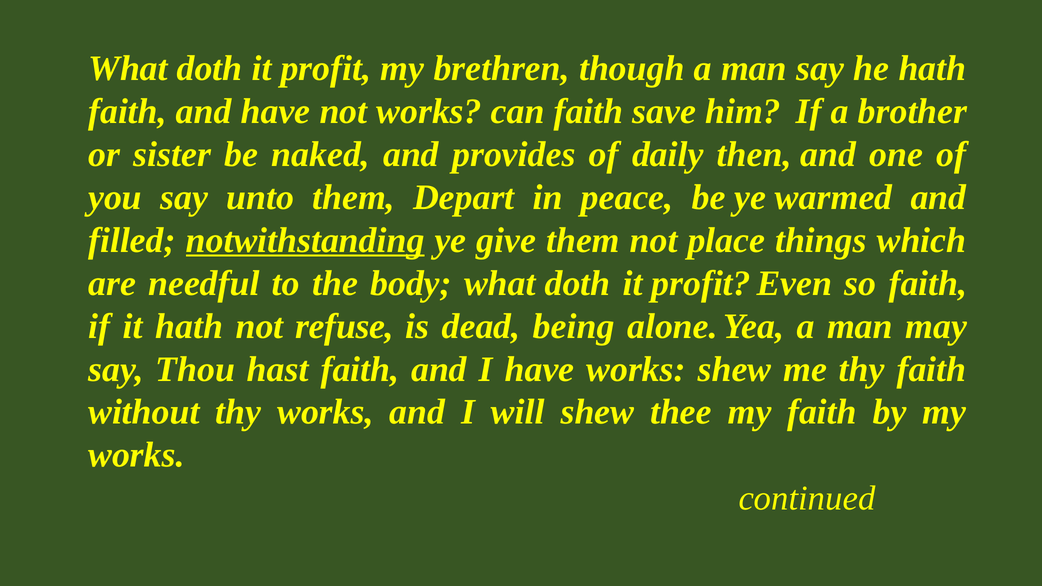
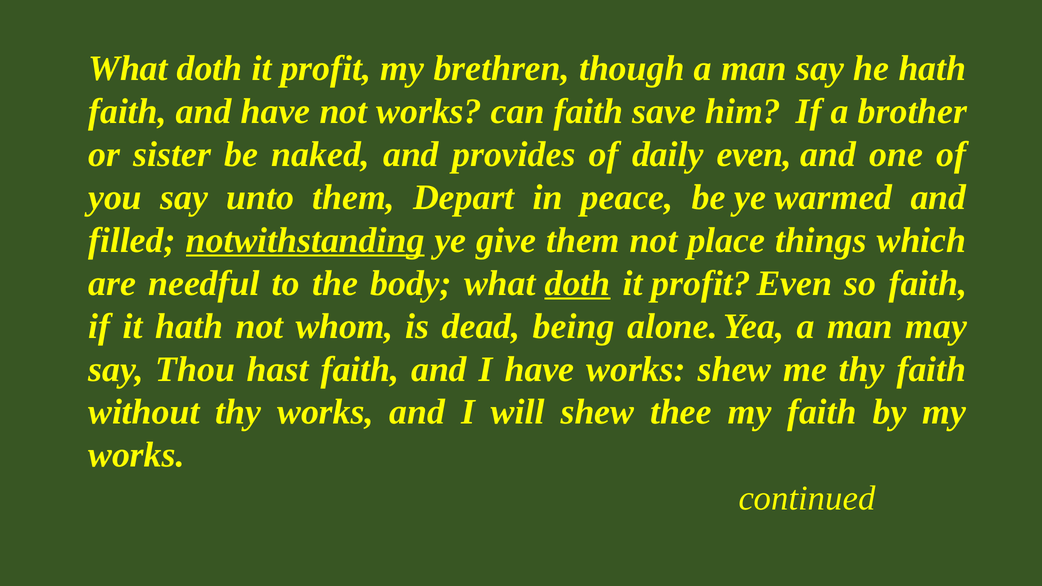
daily then: then -> even (754, 154)
doth underline: none -> present (577, 283)
refuse: refuse -> whom (345, 326)
